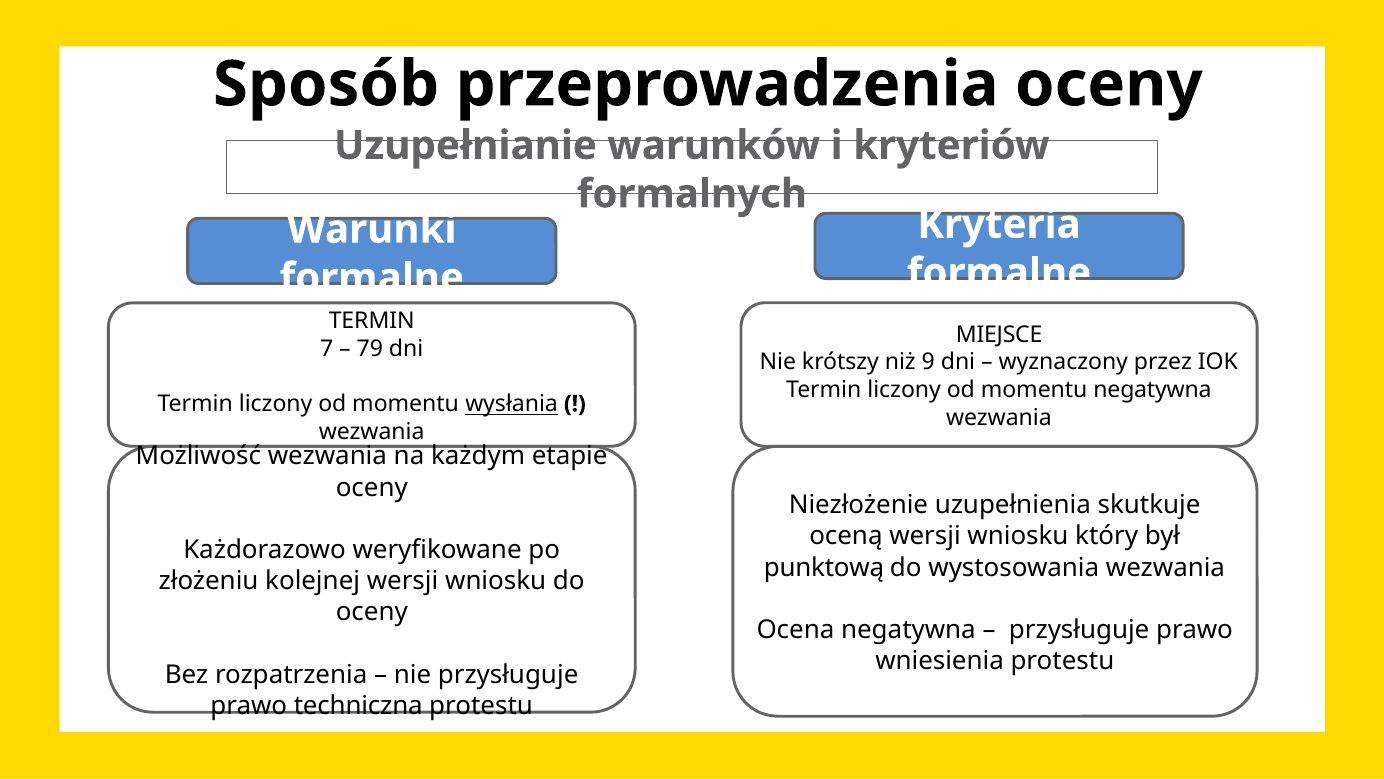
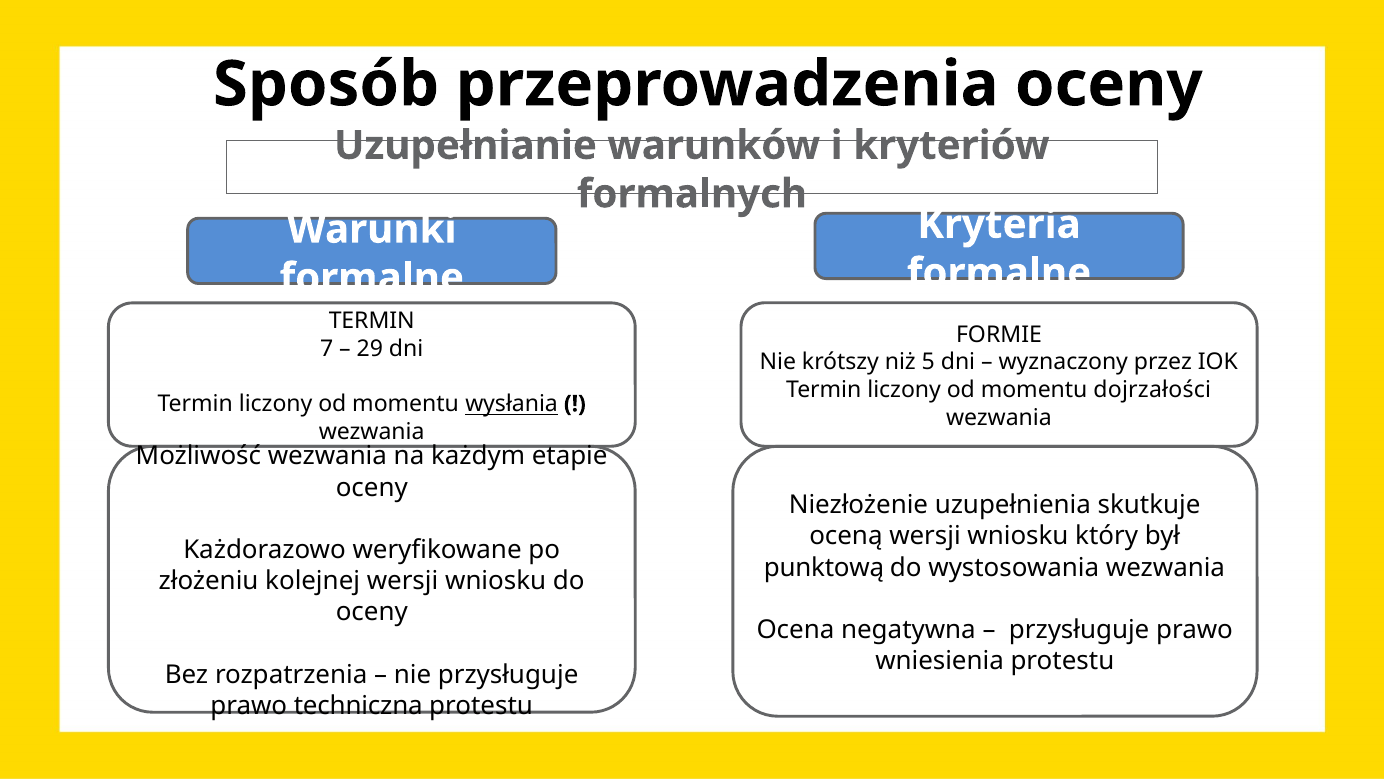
MIEJSCE: MIEJSCE -> FORMIE (999, 334)
79: 79 -> 29 (370, 348)
9: 9 -> 5 (928, 362)
momentu negatywna: negatywna -> dojrzałości (1152, 390)
